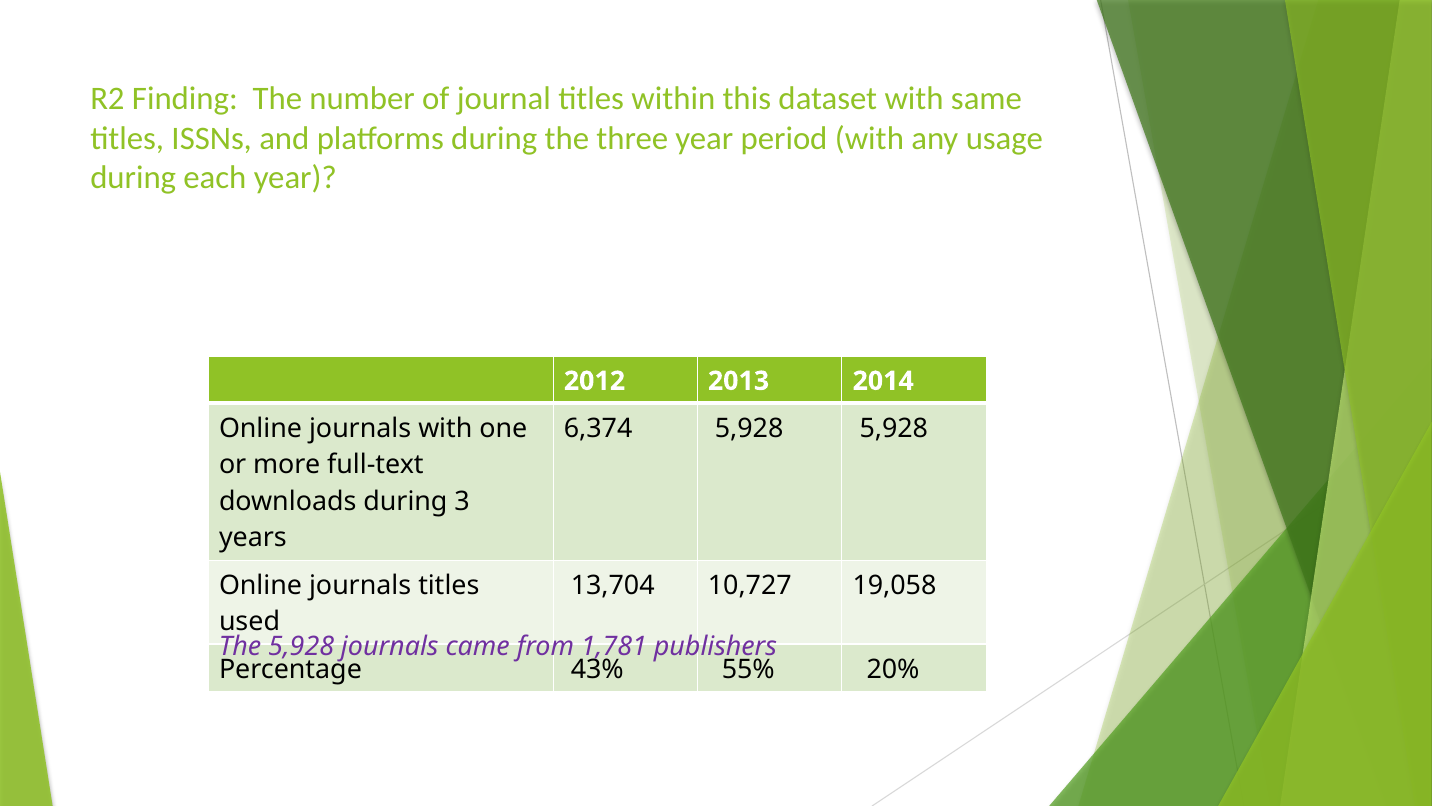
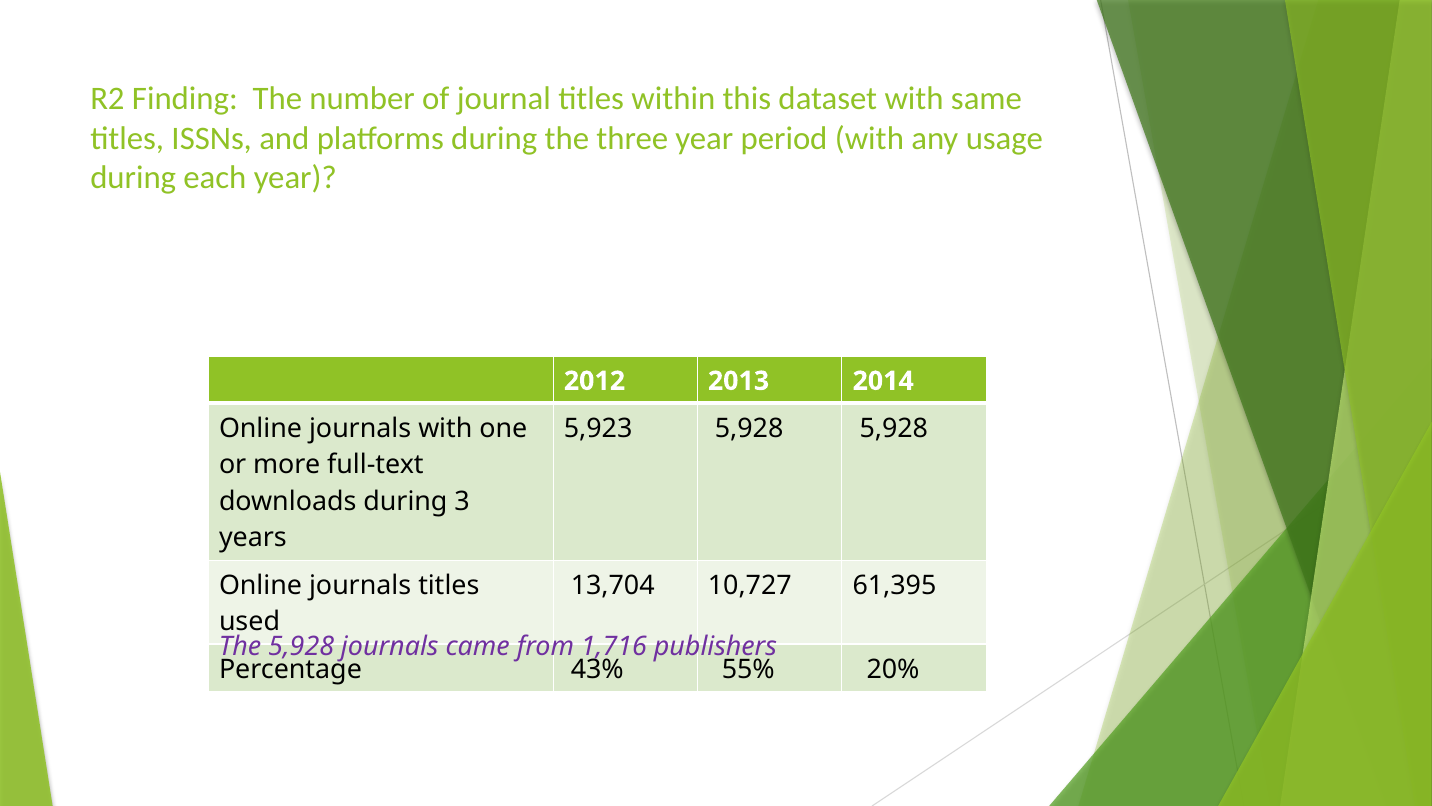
6,374: 6,374 -> 5,923 (598, 428)
19,058: 19,058 -> 61,395 (895, 585)
1,781: 1,781 -> 1,716 (614, 646)
